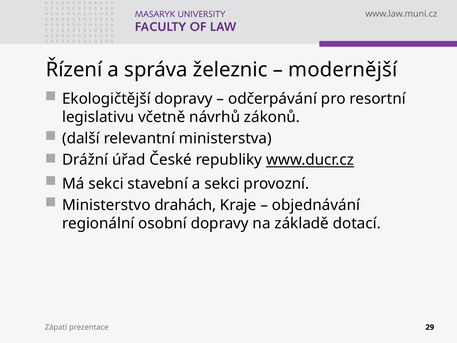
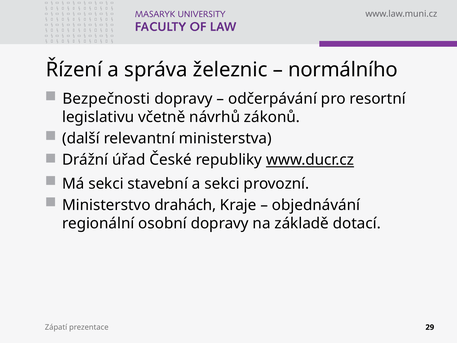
modernější: modernější -> normálního (343, 70)
Ekologičtější: Ekologičtější -> Bezpečnosti (106, 99)
